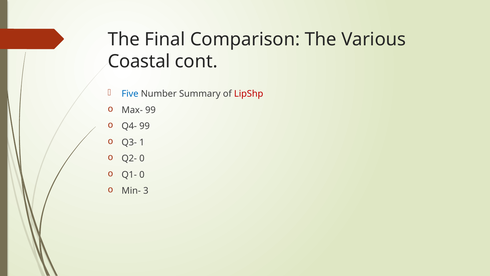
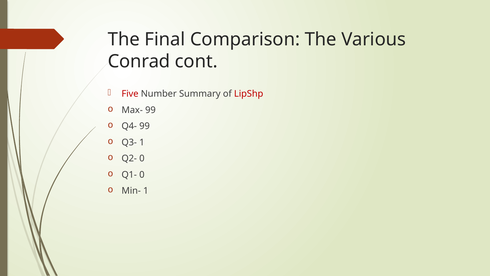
Coastal: Coastal -> Conrad (139, 61)
Five colour: blue -> red (130, 94)
Min- 3: 3 -> 1 (146, 191)
